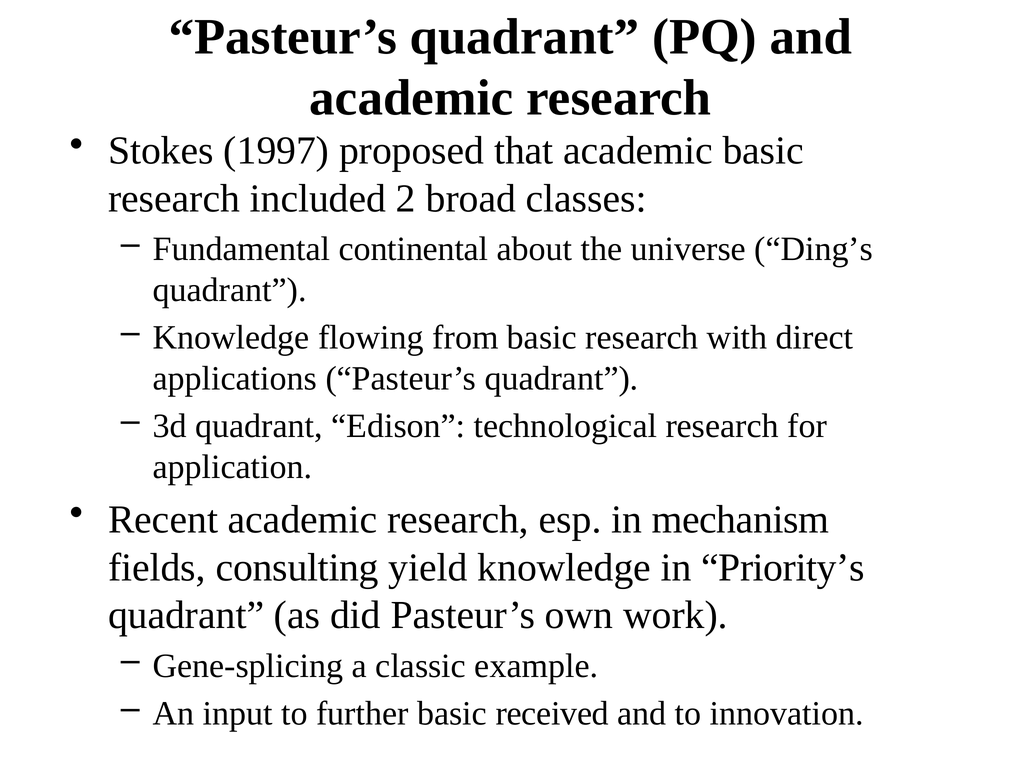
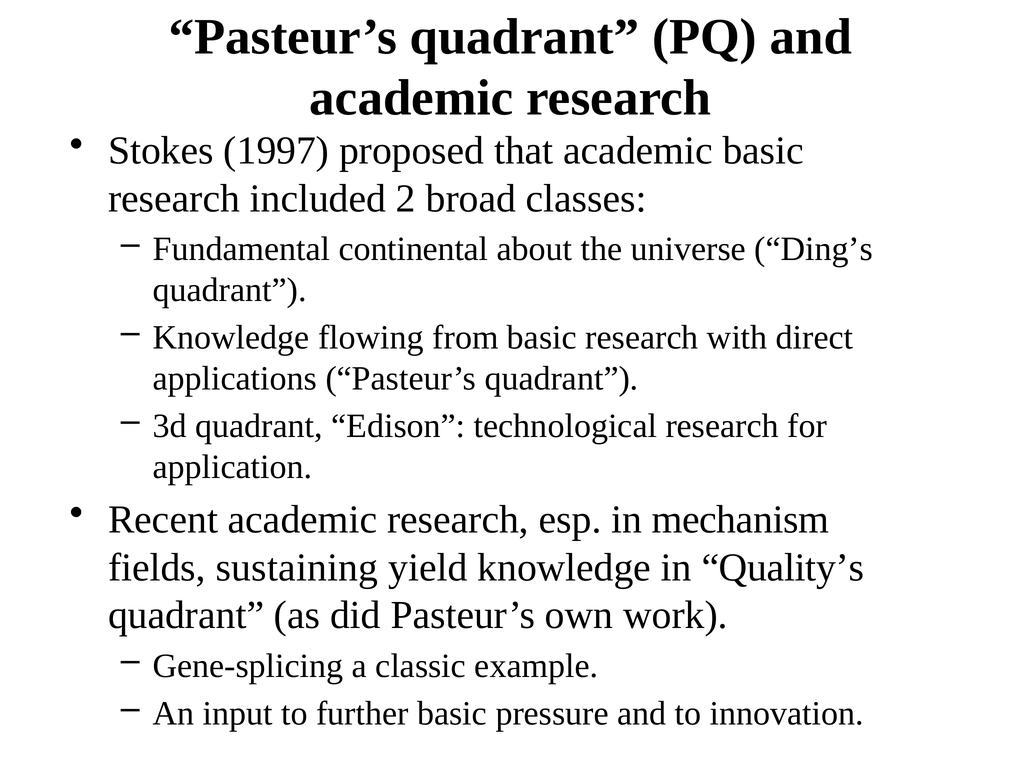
consulting: consulting -> sustaining (297, 567)
Priority’s: Priority’s -> Quality’s (783, 567)
received: received -> pressure (552, 713)
